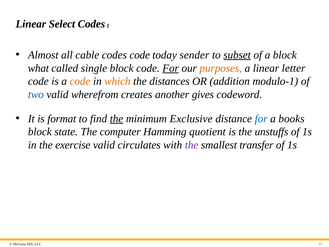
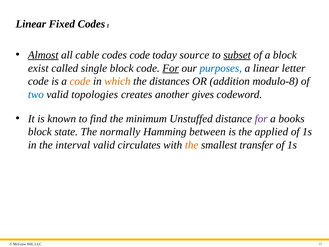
Select: Select -> Fixed (62, 24)
Almost underline: none -> present (43, 55)
sender: sender -> source (194, 55)
what: what -> exist (38, 68)
purposes colour: orange -> blue (221, 68)
modulo-1: modulo-1 -> modulo-8 (275, 81)
wherefrom: wherefrom -> topologies (95, 94)
format: format -> known (62, 119)
the underline: present -> none (117, 119)
Exclusive: Exclusive -> Unstuffed (191, 119)
for colour: blue -> purple (261, 119)
computer: computer -> normally (120, 132)
quotient: quotient -> between (207, 132)
unstuffs: unstuffs -> applied (271, 132)
exercise: exercise -> interval (73, 145)
the colour: purple -> orange (192, 145)
